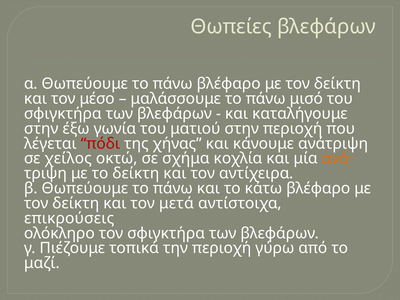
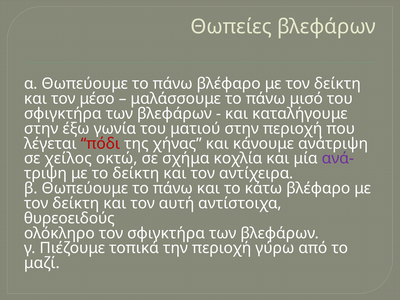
ανά- colour: orange -> purple (338, 159)
μετά: μετά -> αυτή (177, 203)
επικρούσεις: επικρούσεις -> θυρεοειδούς (69, 218)
